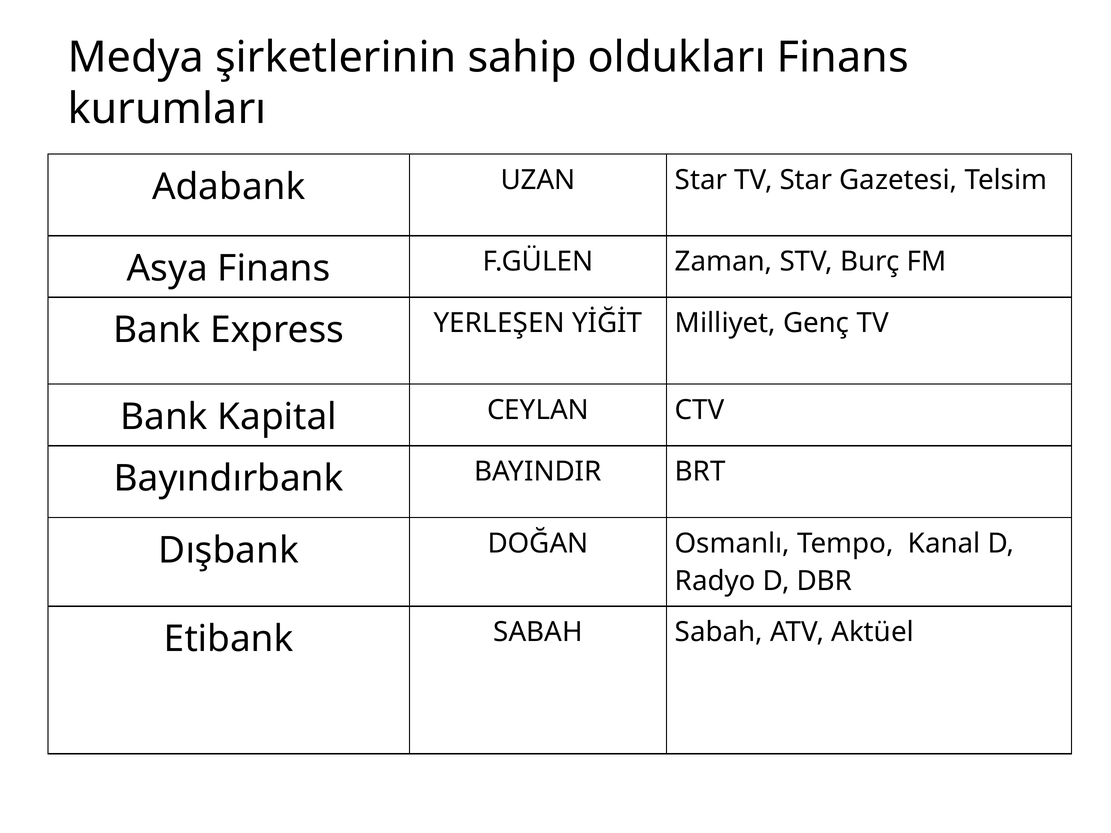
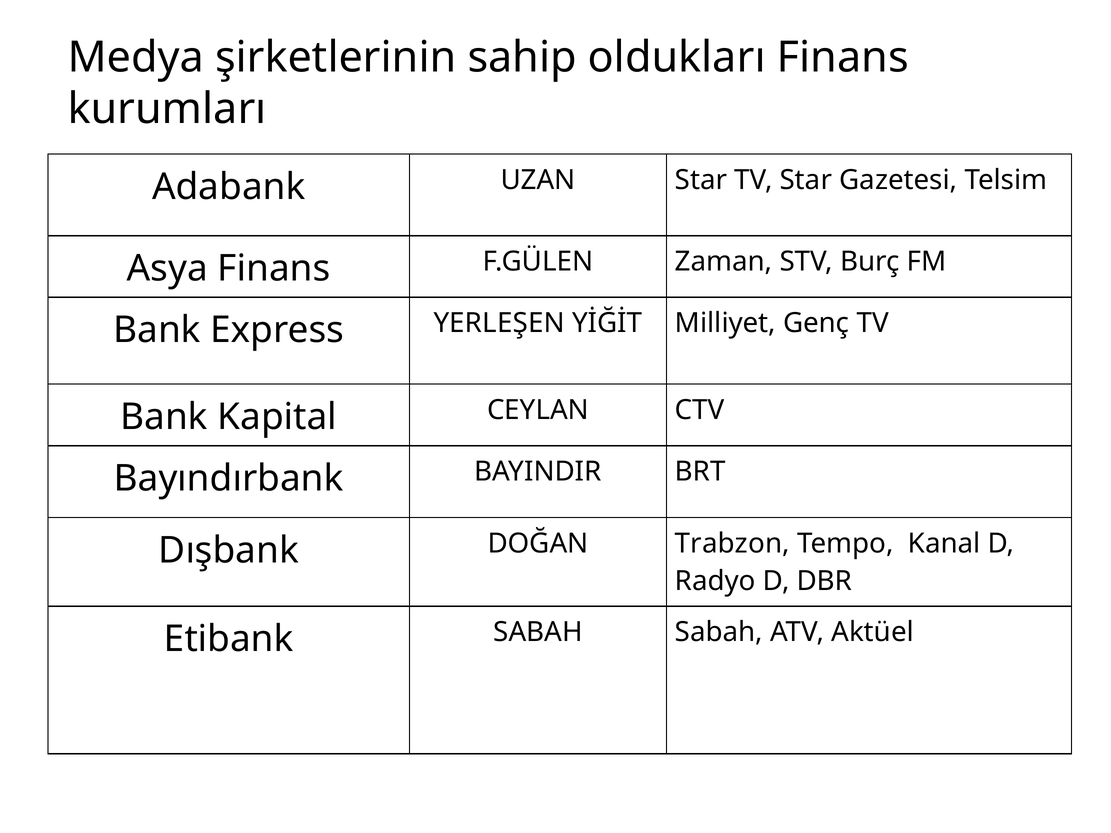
Osmanlı: Osmanlı -> Trabzon (732, 544)
